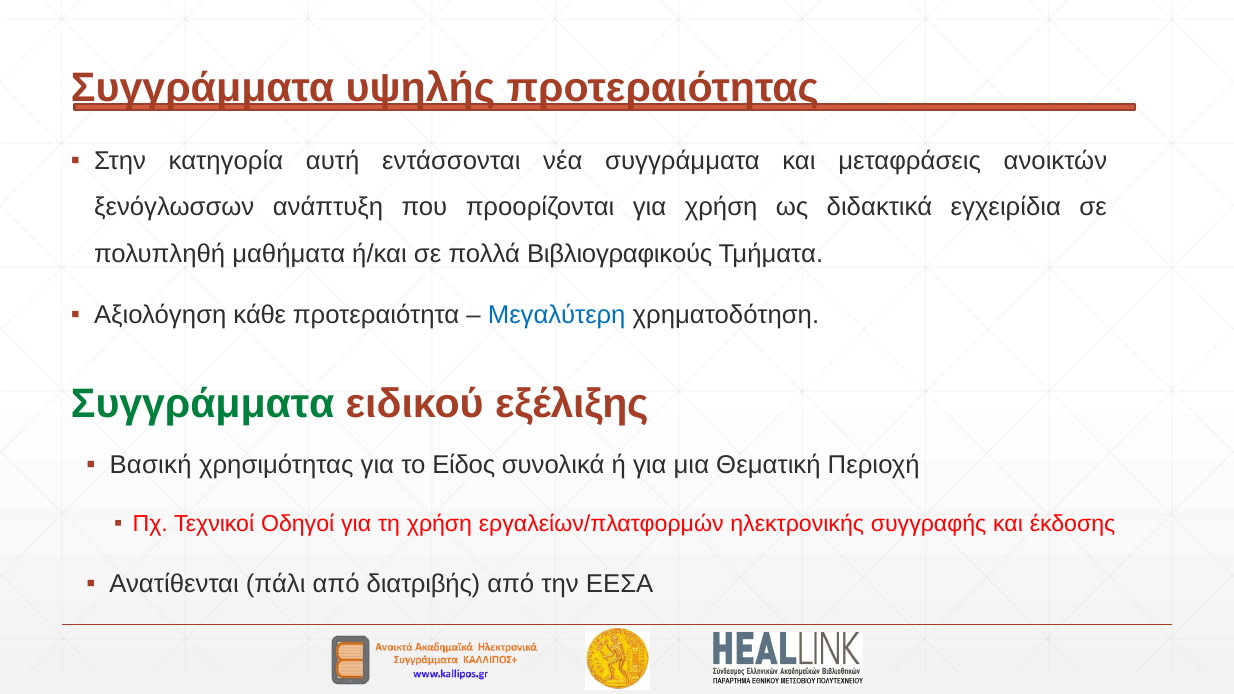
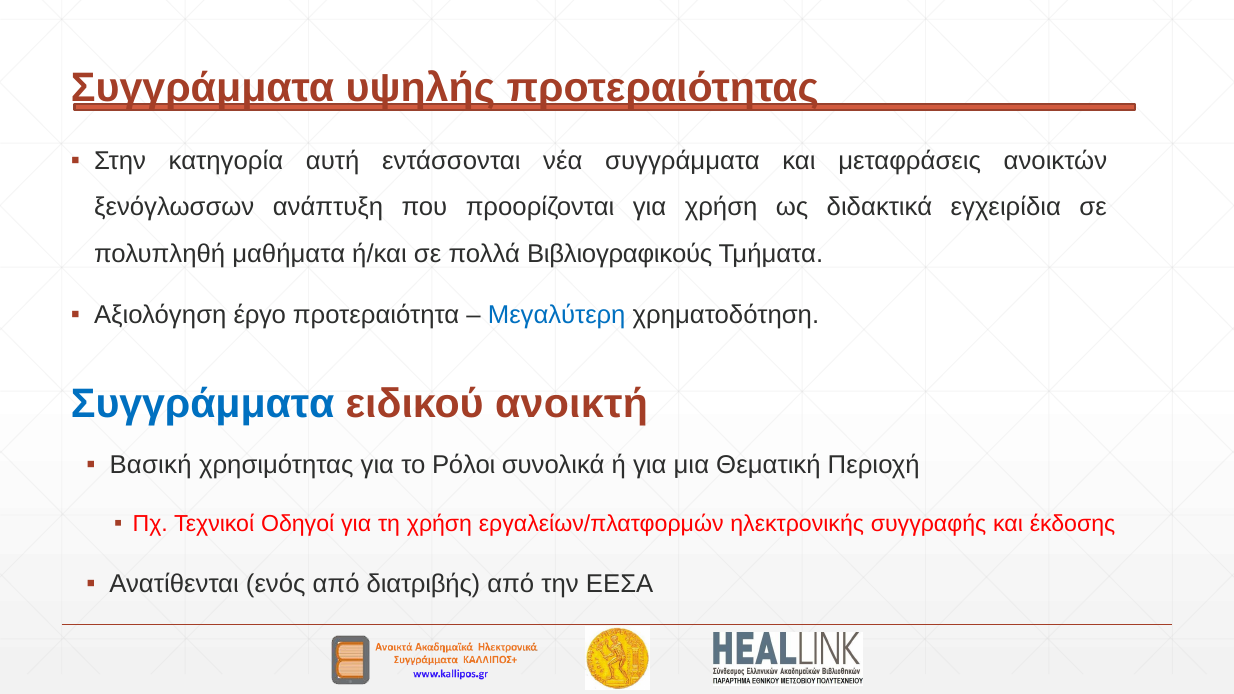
κάθε: κάθε -> έργο (260, 315)
Συγγράμματα colour: green -> blue (203, 404)
εξέλιξης: εξέλιξης -> ανοικτή (571, 404)
Είδος: Είδος -> Ρόλοι (464, 465)
πάλι: πάλι -> ενός (276, 584)
